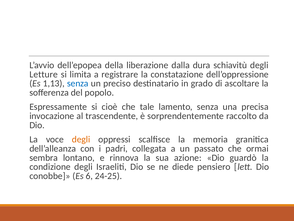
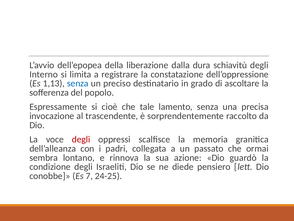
Letture: Letture -> Interno (44, 74)
degli colour: orange -> red (81, 139)
6: 6 -> 7 (89, 176)
